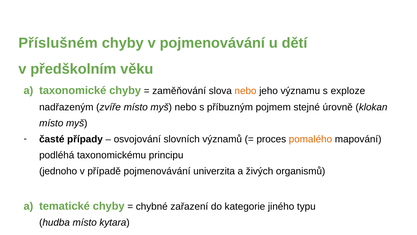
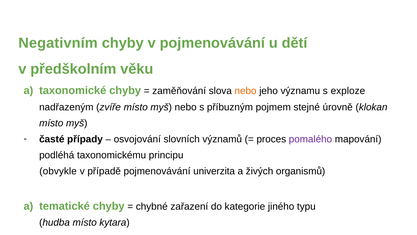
Příslušném: Příslušném -> Negativním (58, 43)
pomalého colour: orange -> purple (310, 139)
jednoho: jednoho -> obvykle (58, 171)
